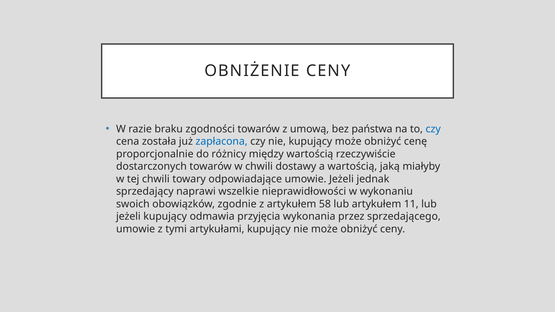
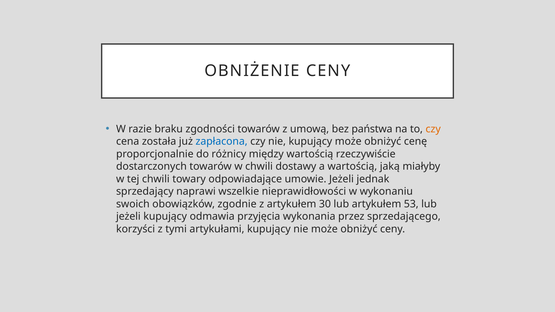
czy colour: blue -> orange (433, 129)
58: 58 -> 30 (325, 204)
11: 11 -> 53 (411, 204)
umowie: umowie -> korzyści (136, 229)
